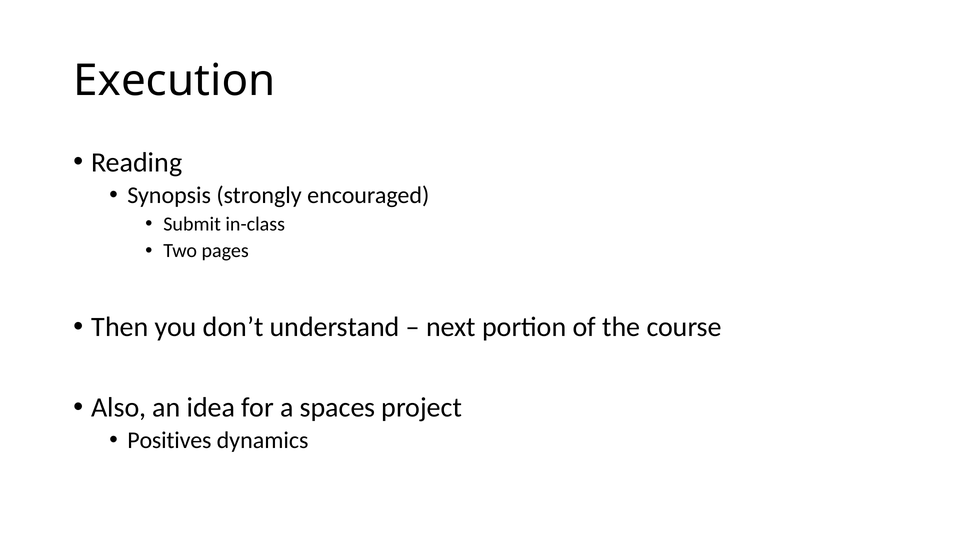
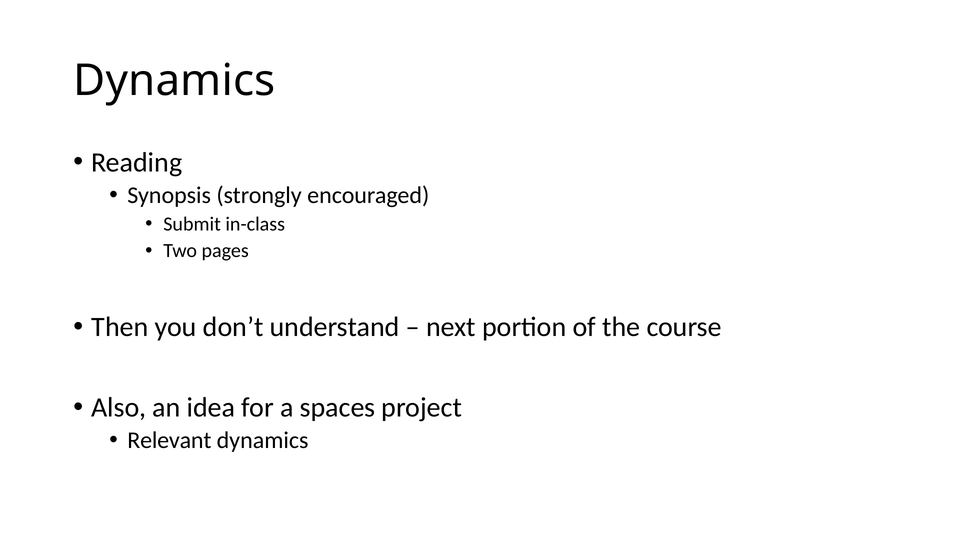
Execution: Execution -> Dynamics (174, 81)
Positives: Positives -> Relevant (169, 441)
